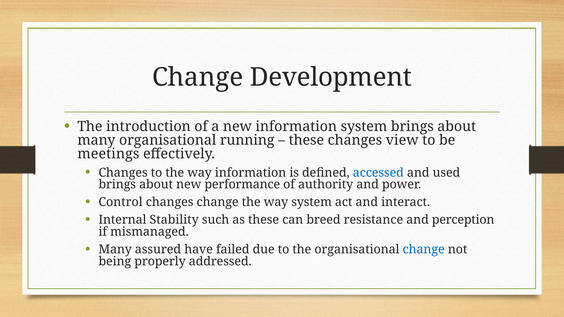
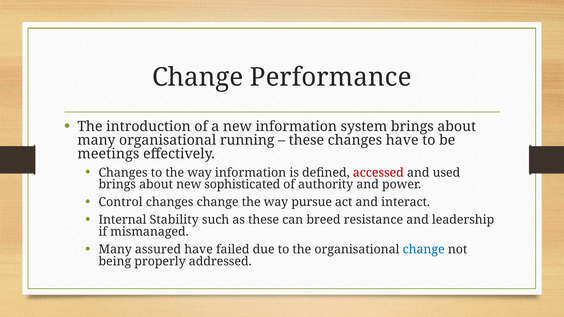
Development: Development -> Performance (331, 77)
changes view: view -> have (402, 140)
accessed colour: blue -> red (378, 173)
performance: performance -> sophisticated (242, 185)
way system: system -> pursue (312, 202)
perception: perception -> leadership (463, 220)
